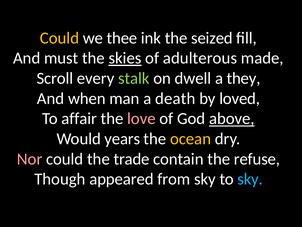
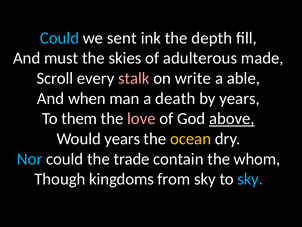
Could colour: yellow -> light blue (59, 38)
thee: thee -> sent (122, 38)
seized: seized -> depth (212, 38)
skies underline: present -> none (125, 58)
stalk colour: light green -> pink (134, 78)
dwell: dwell -> write (193, 78)
they: they -> able (244, 78)
by loved: loved -> years (240, 98)
affair: affair -> them (79, 118)
Nor colour: pink -> light blue (30, 159)
refuse: refuse -> whom (257, 159)
appeared: appeared -> kingdoms (122, 179)
